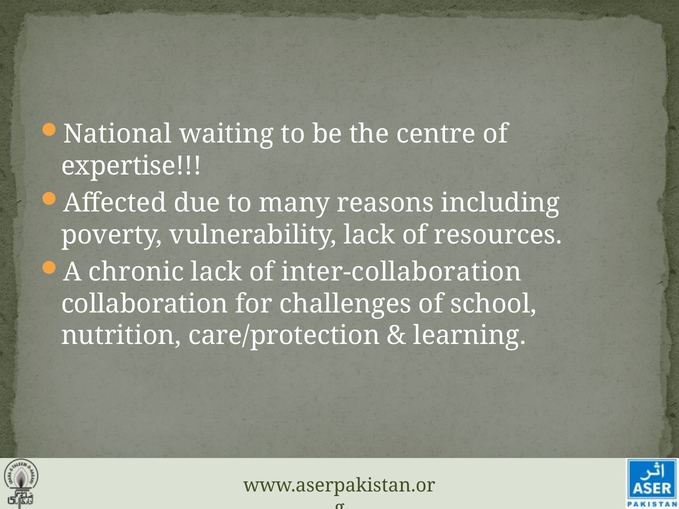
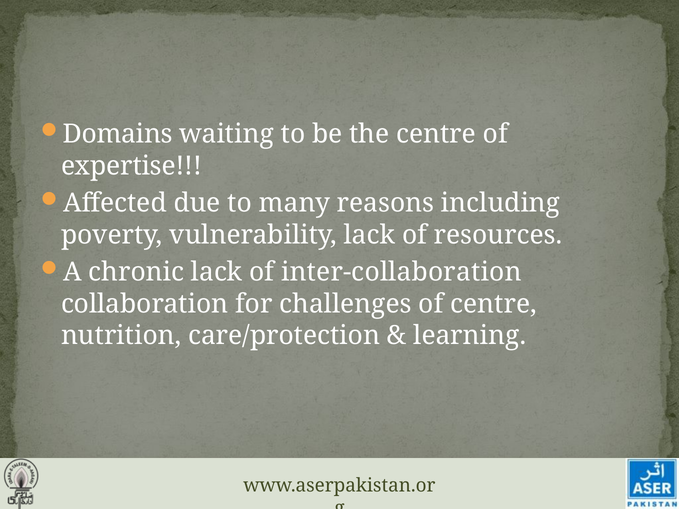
National: National -> Domains (118, 134)
of school: school -> centre (493, 304)
